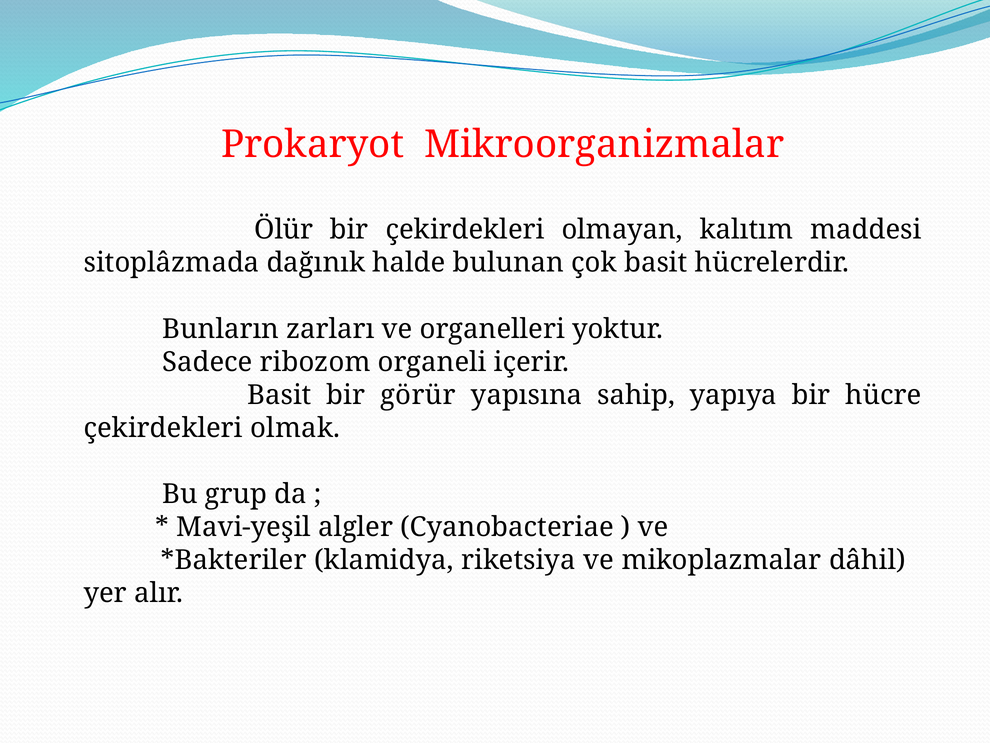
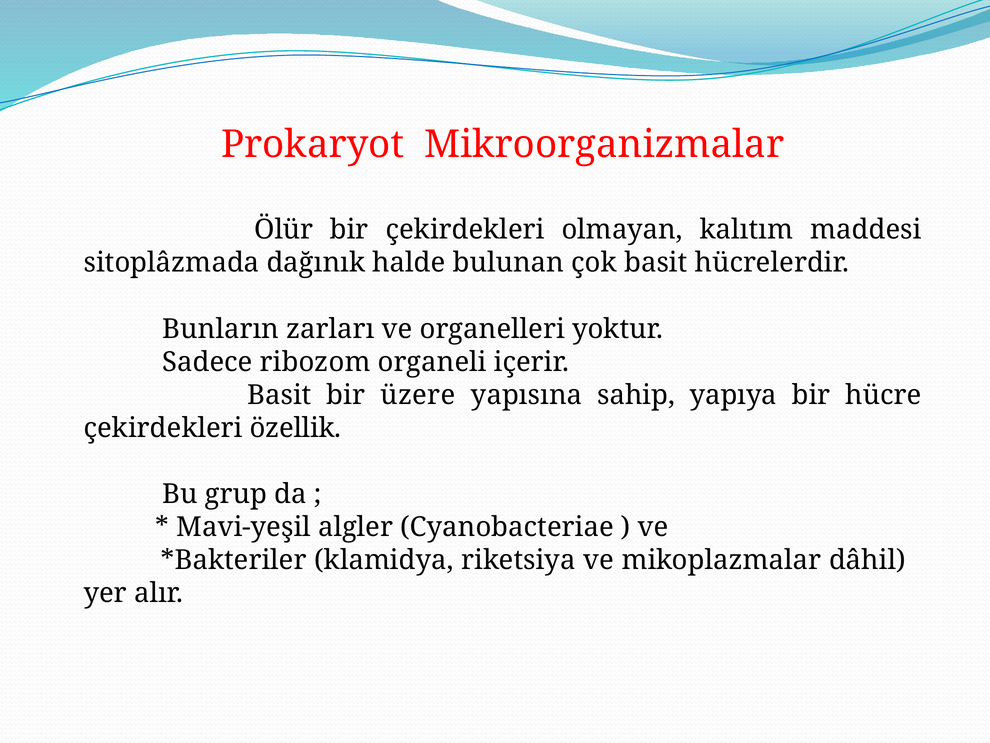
görür: görür -> üzere (418, 395)
olmak: olmak -> özellik (295, 428)
